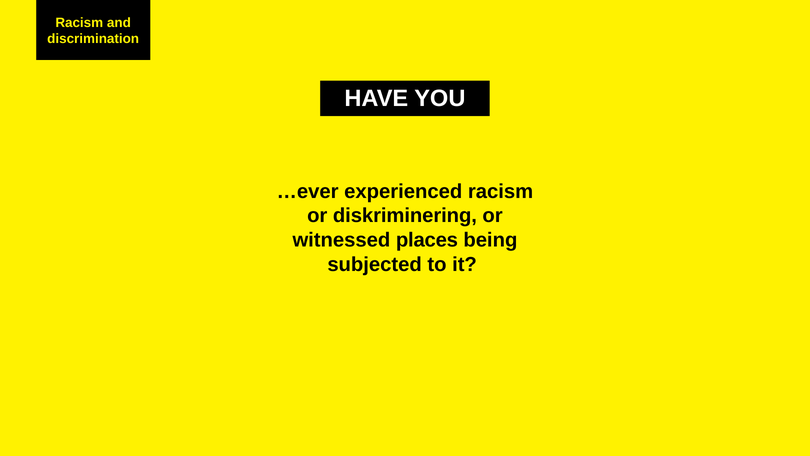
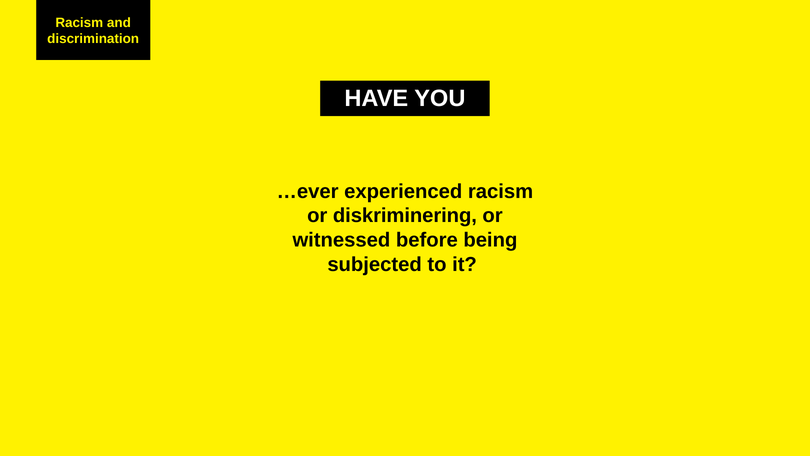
places: places -> before (427, 240)
